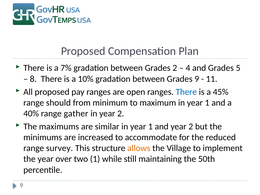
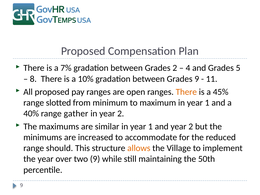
There colour: blue -> orange (186, 92)
should: should -> slotted (58, 103)
survey: survey -> should (60, 148)
two 1: 1 -> 9 (95, 159)
